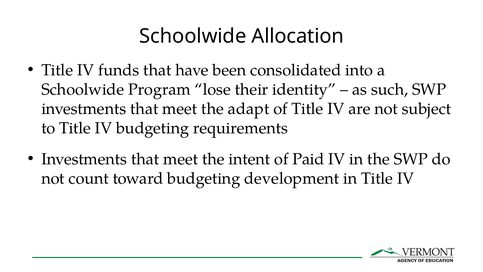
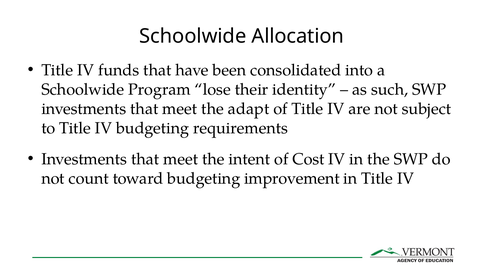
Paid: Paid -> Cost (308, 159)
development: development -> improvement (292, 178)
